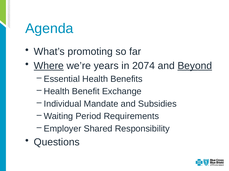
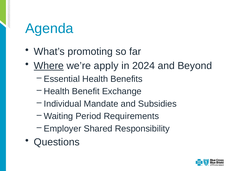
years: years -> apply (106, 66)
2074: 2074 -> 2024 (144, 66)
Beyond underline: present -> none (195, 66)
